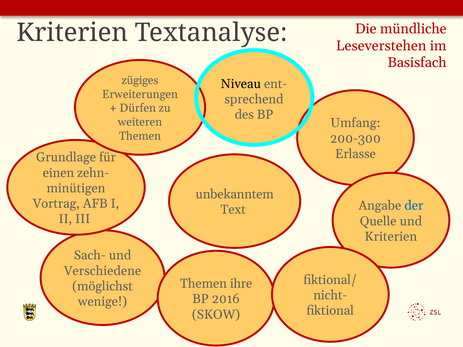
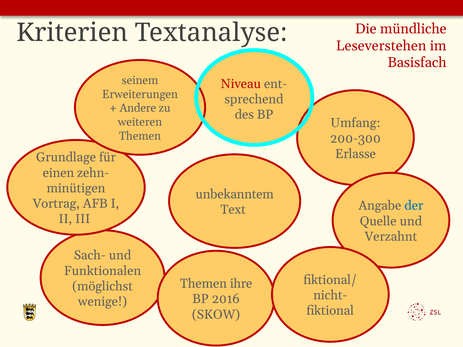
zügiges: zügiges -> seinem (140, 80)
Niveau colour: black -> red (241, 84)
Dürfen: Dürfen -> Andere (138, 108)
Kriterien: Kriterien -> Verzahnt (391, 237)
Verschiedene: Verschiedene -> Funktionalen (103, 271)
